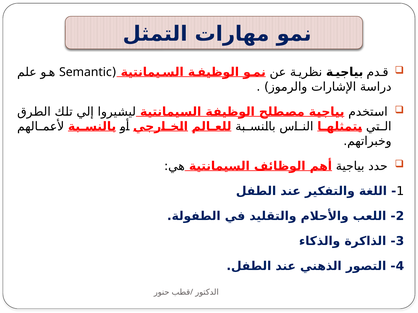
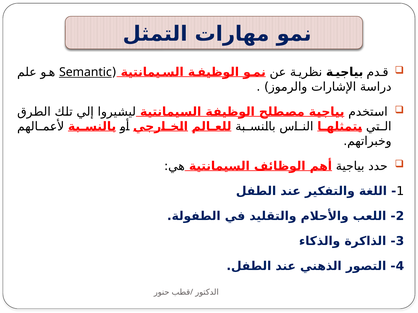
Semantic underline: none -> present (85, 72)
